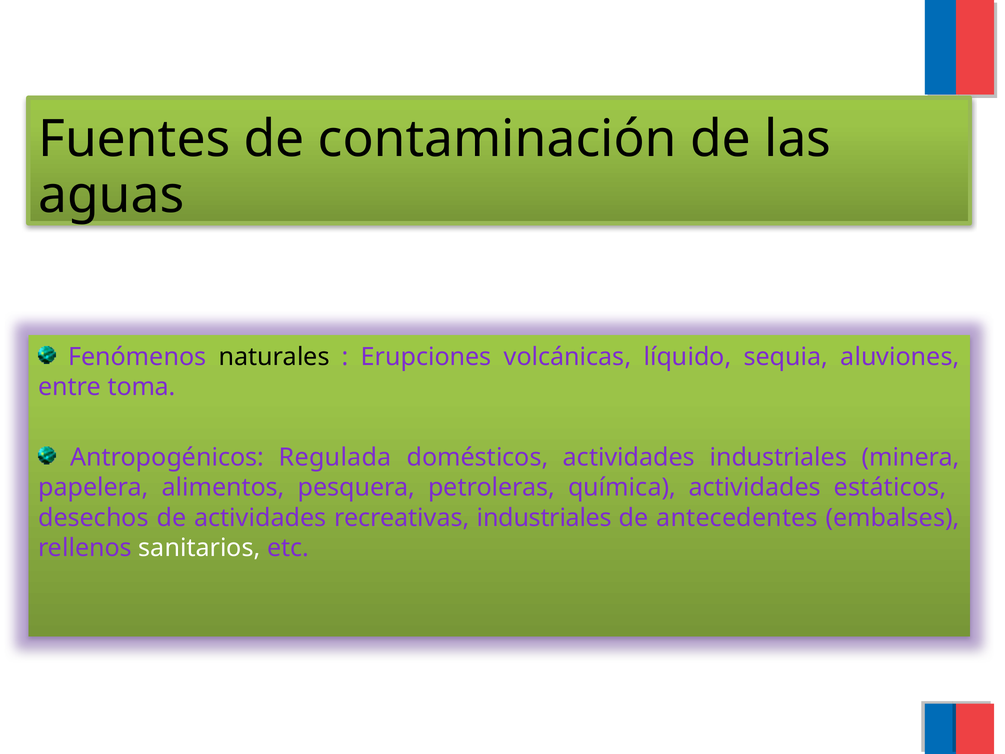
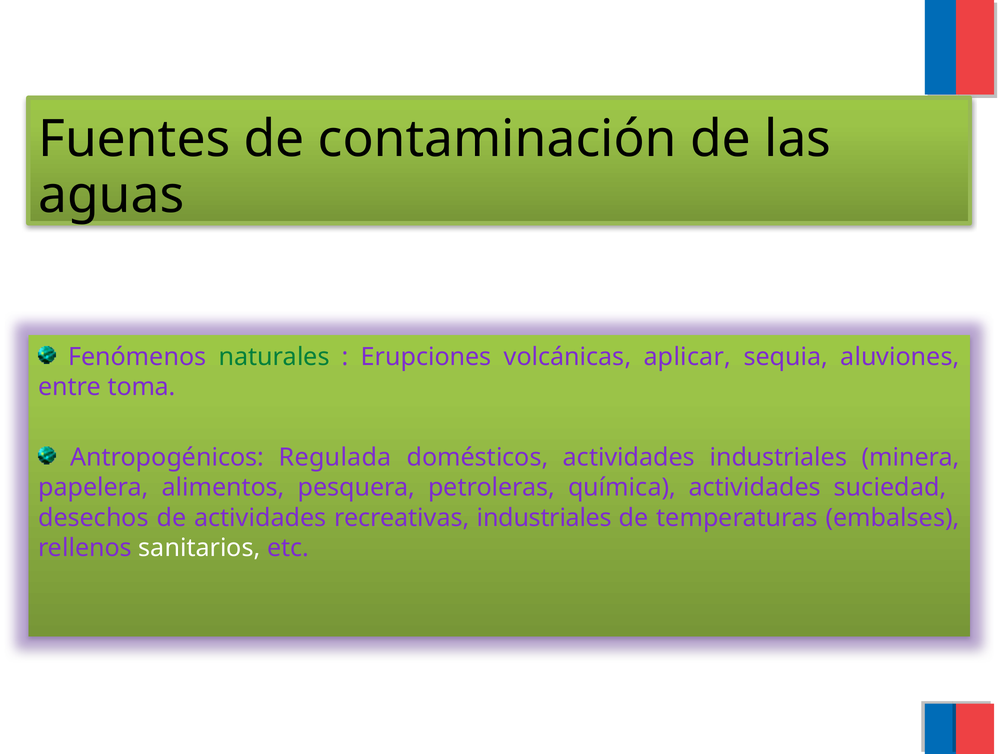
naturales colour: black -> green (274, 357)
líquido: líquido -> aplicar (687, 357)
estáticos: estáticos -> suciedad (890, 487)
antecedentes: antecedentes -> temperaturas (737, 518)
